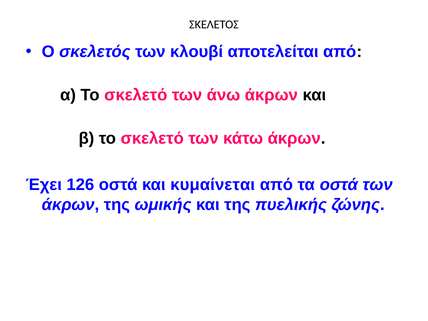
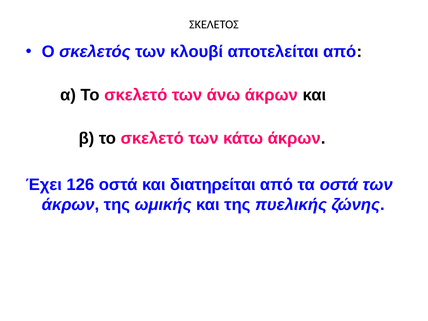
κυμαίνεται: κυμαίνεται -> διατηρείται (213, 185)
